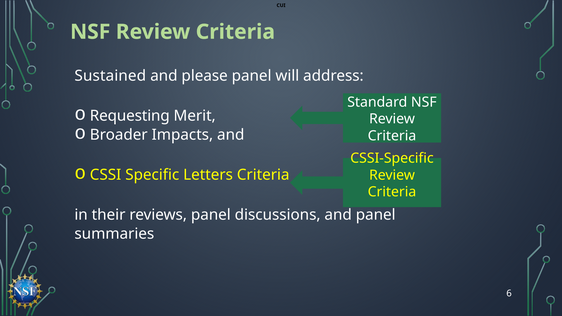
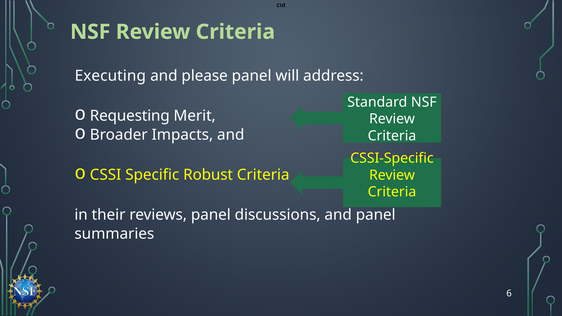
Sustained: Sustained -> Executing (110, 76)
Letters: Letters -> Robust (208, 175)
